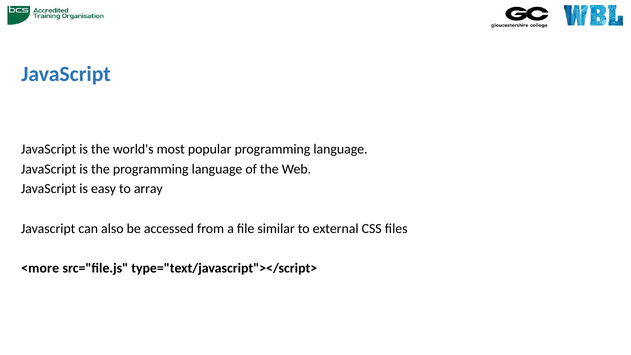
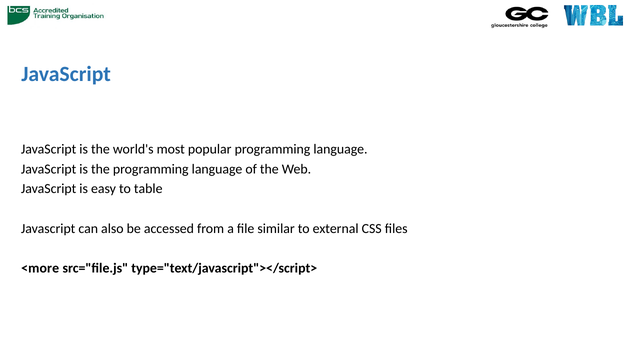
array: array -> table (148, 189)
